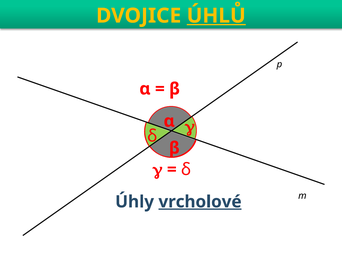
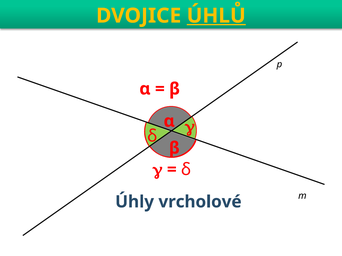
vrcholové underline: present -> none (200, 202)
